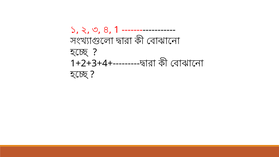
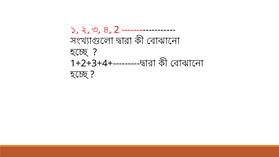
1: 1 -> 2 (117, 30)
